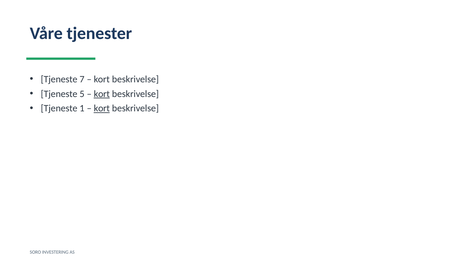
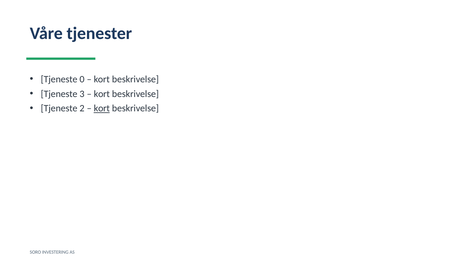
7: 7 -> 0 (82, 79)
5: 5 -> 3 (82, 94)
kort underline: present -> none (102, 94)
1: 1 -> 2 (82, 109)
